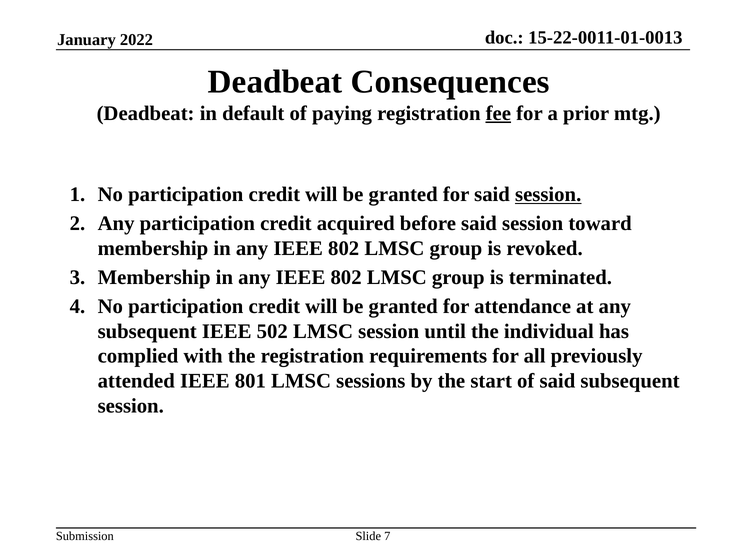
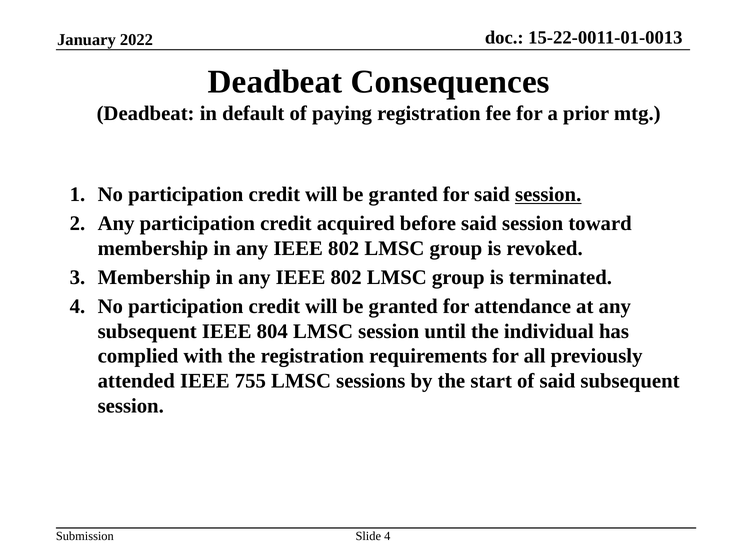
fee underline: present -> none (498, 113)
502: 502 -> 804 (272, 332)
801: 801 -> 755 (250, 381)
Slide 7: 7 -> 4 (387, 537)
